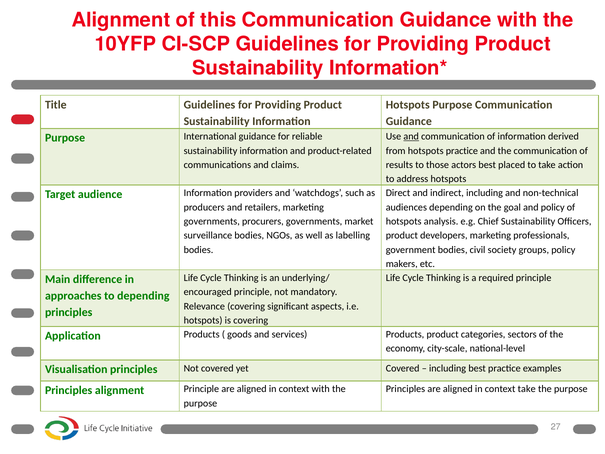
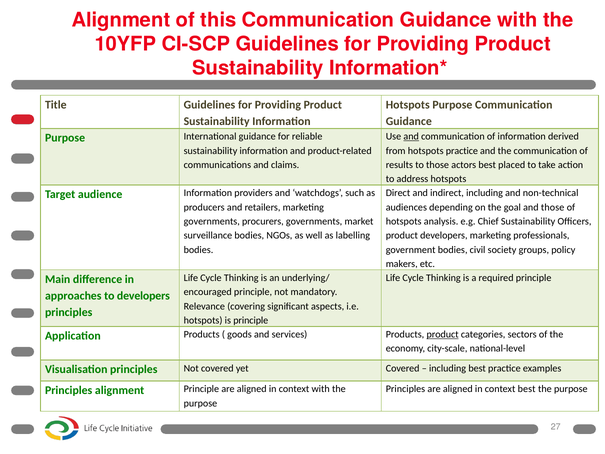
and policy: policy -> those (553, 207)
to depending: depending -> developers (143, 296)
is covering: covering -> principle (251, 320)
product underline: none -> present (443, 334)
context take: take -> best (527, 389)
